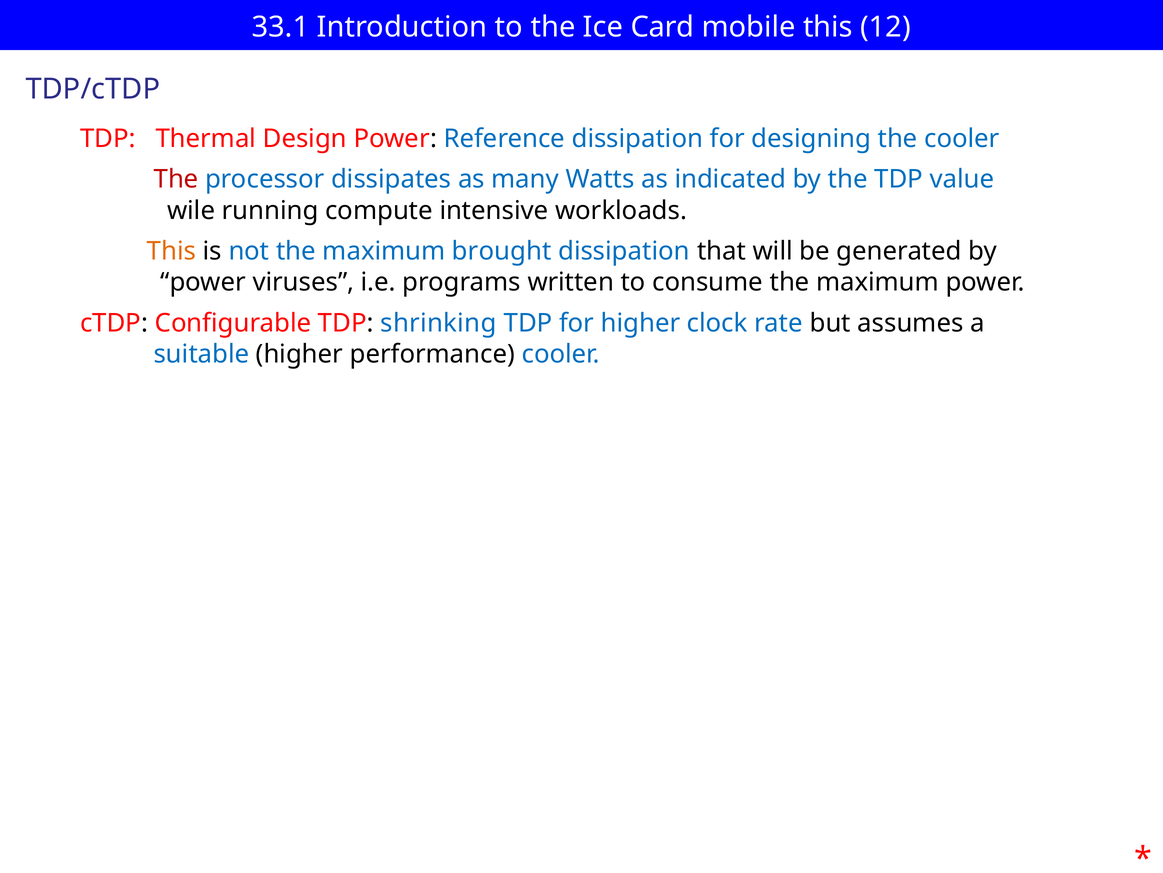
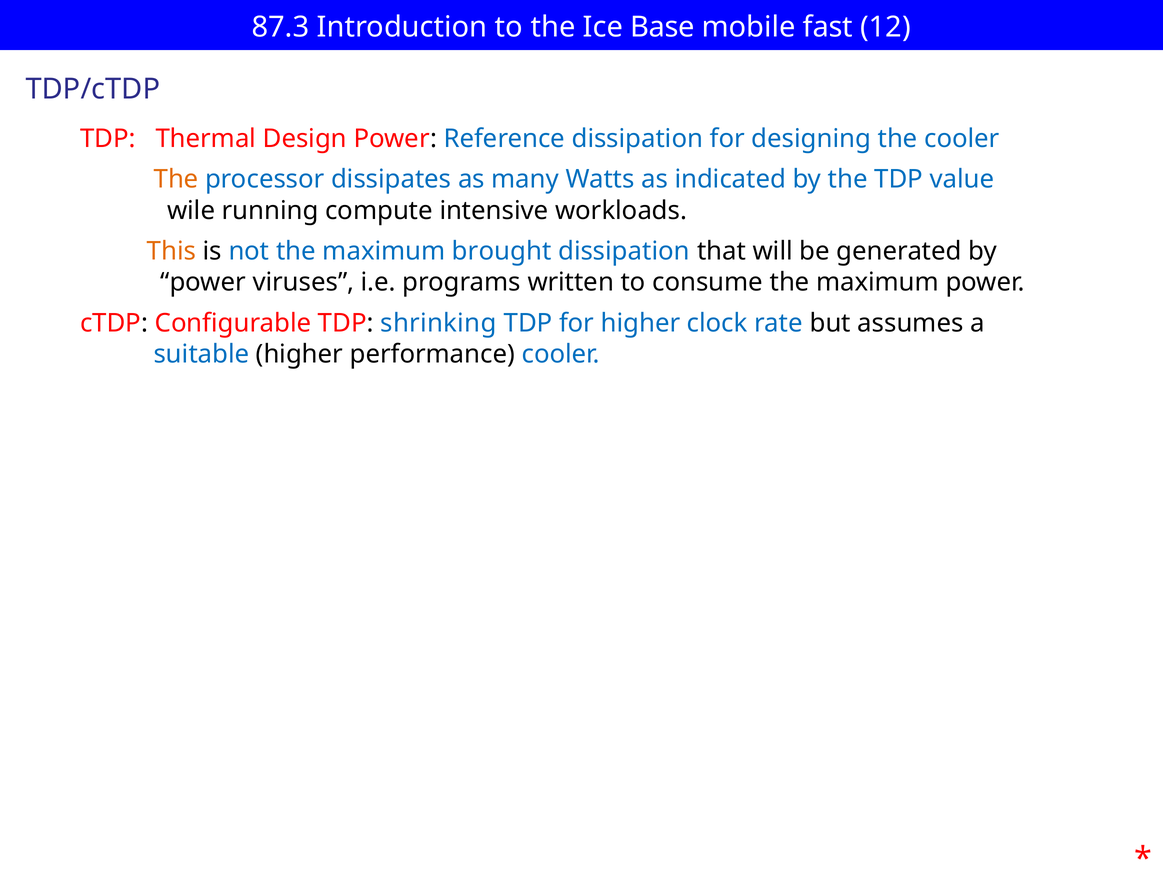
33.1: 33.1 -> 87.3 (280, 27)
Card: Card -> Base (663, 27)
mobile this: this -> fast (828, 27)
The colour: red -> orange (176, 179)
